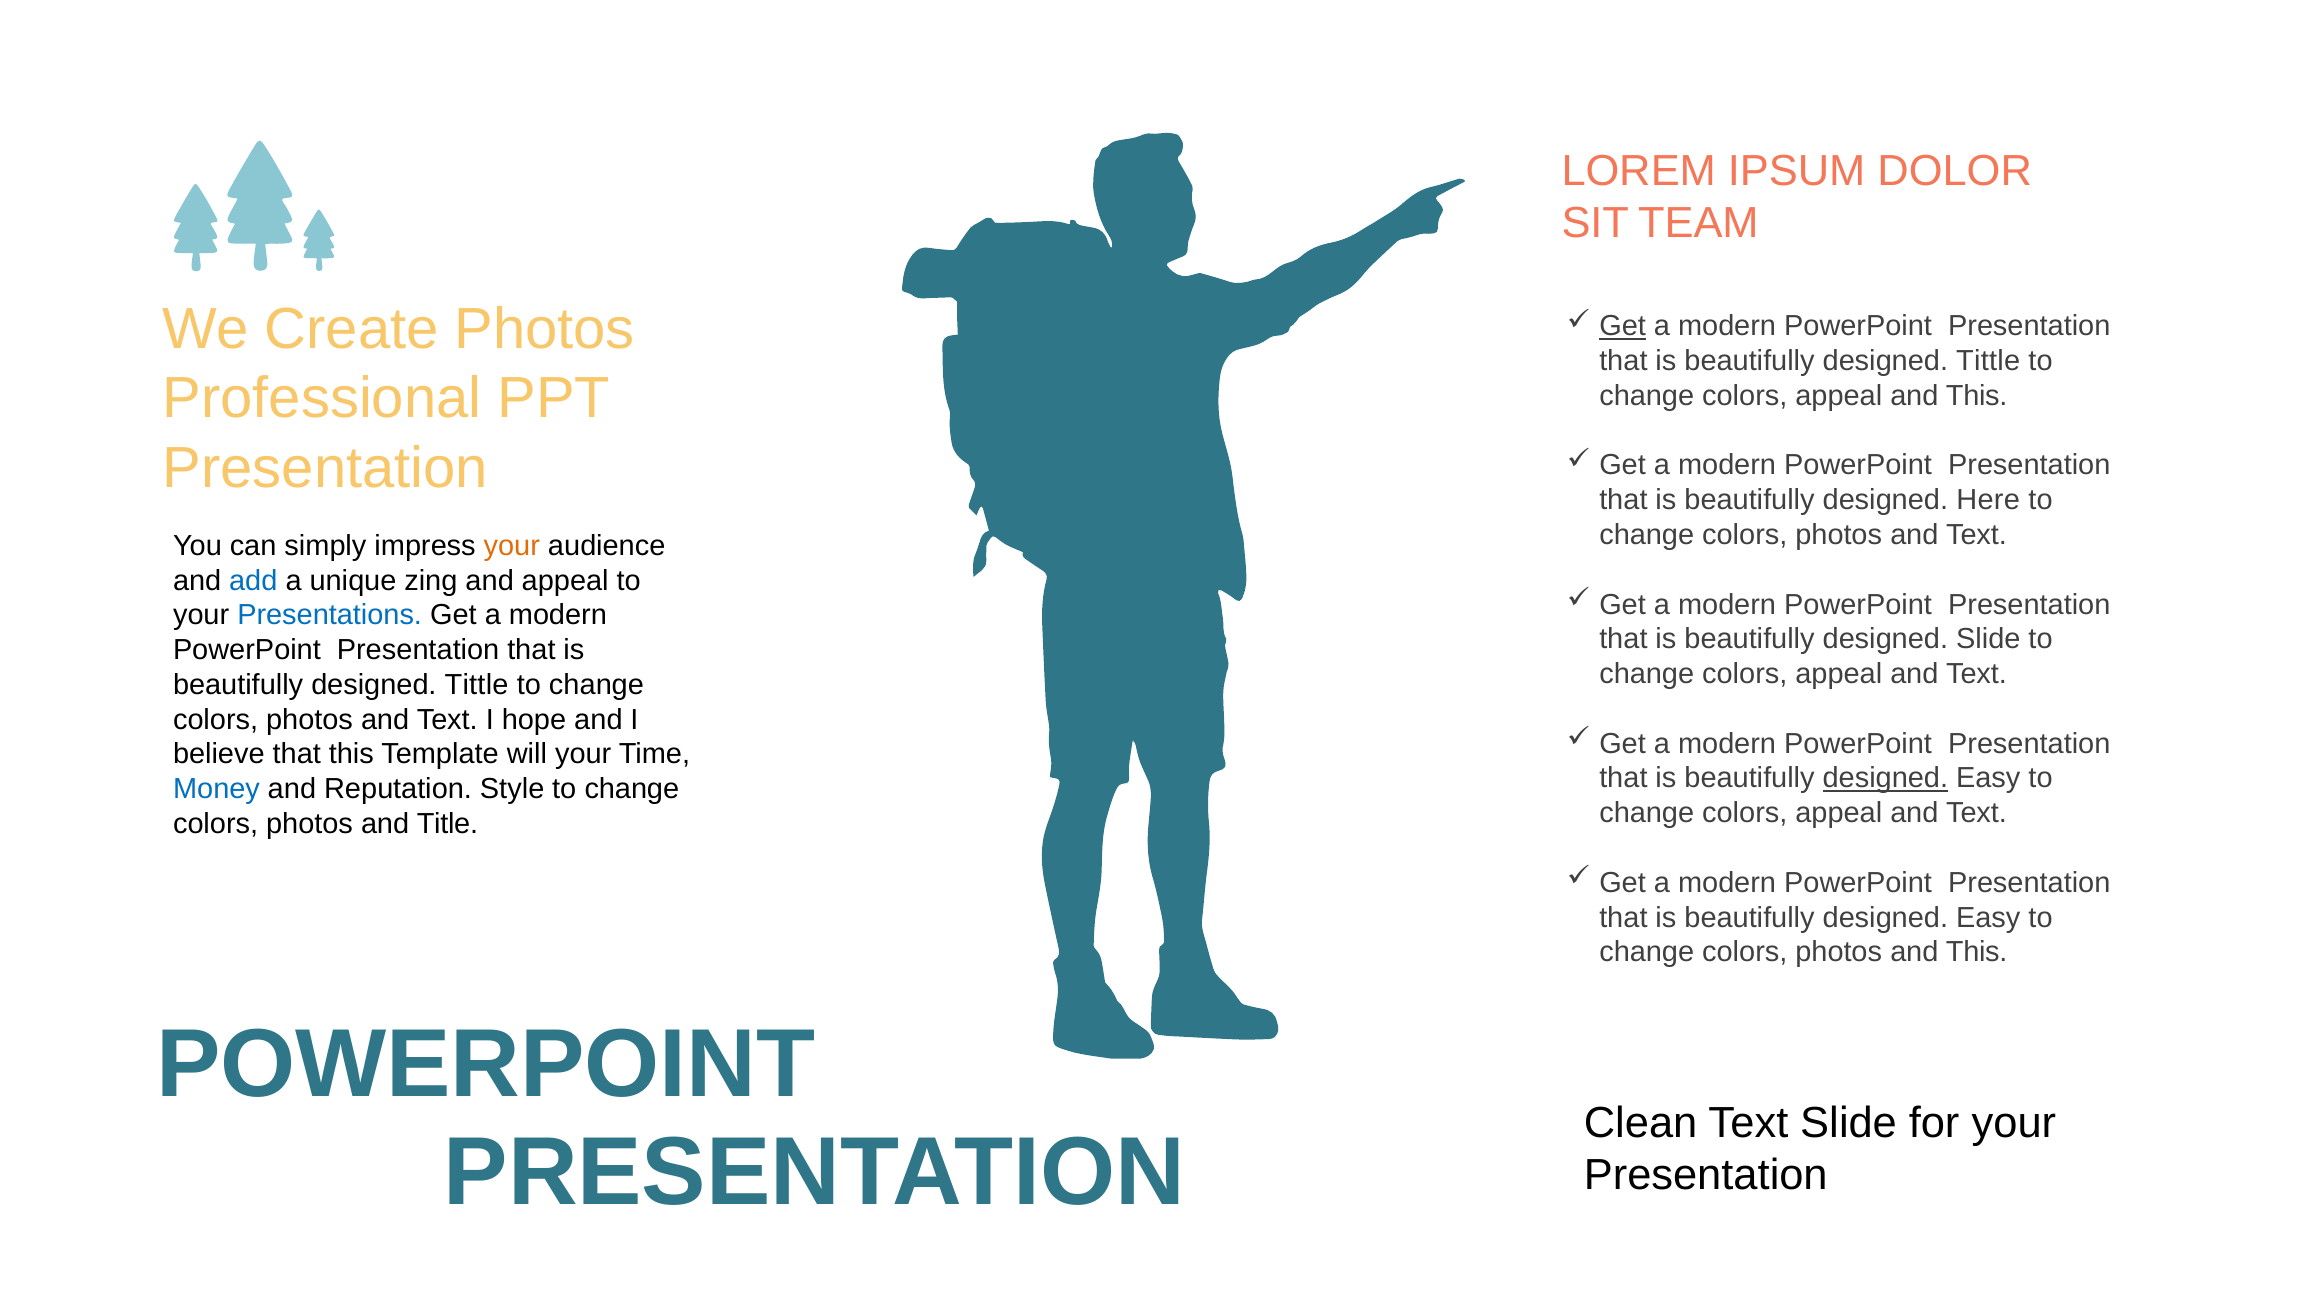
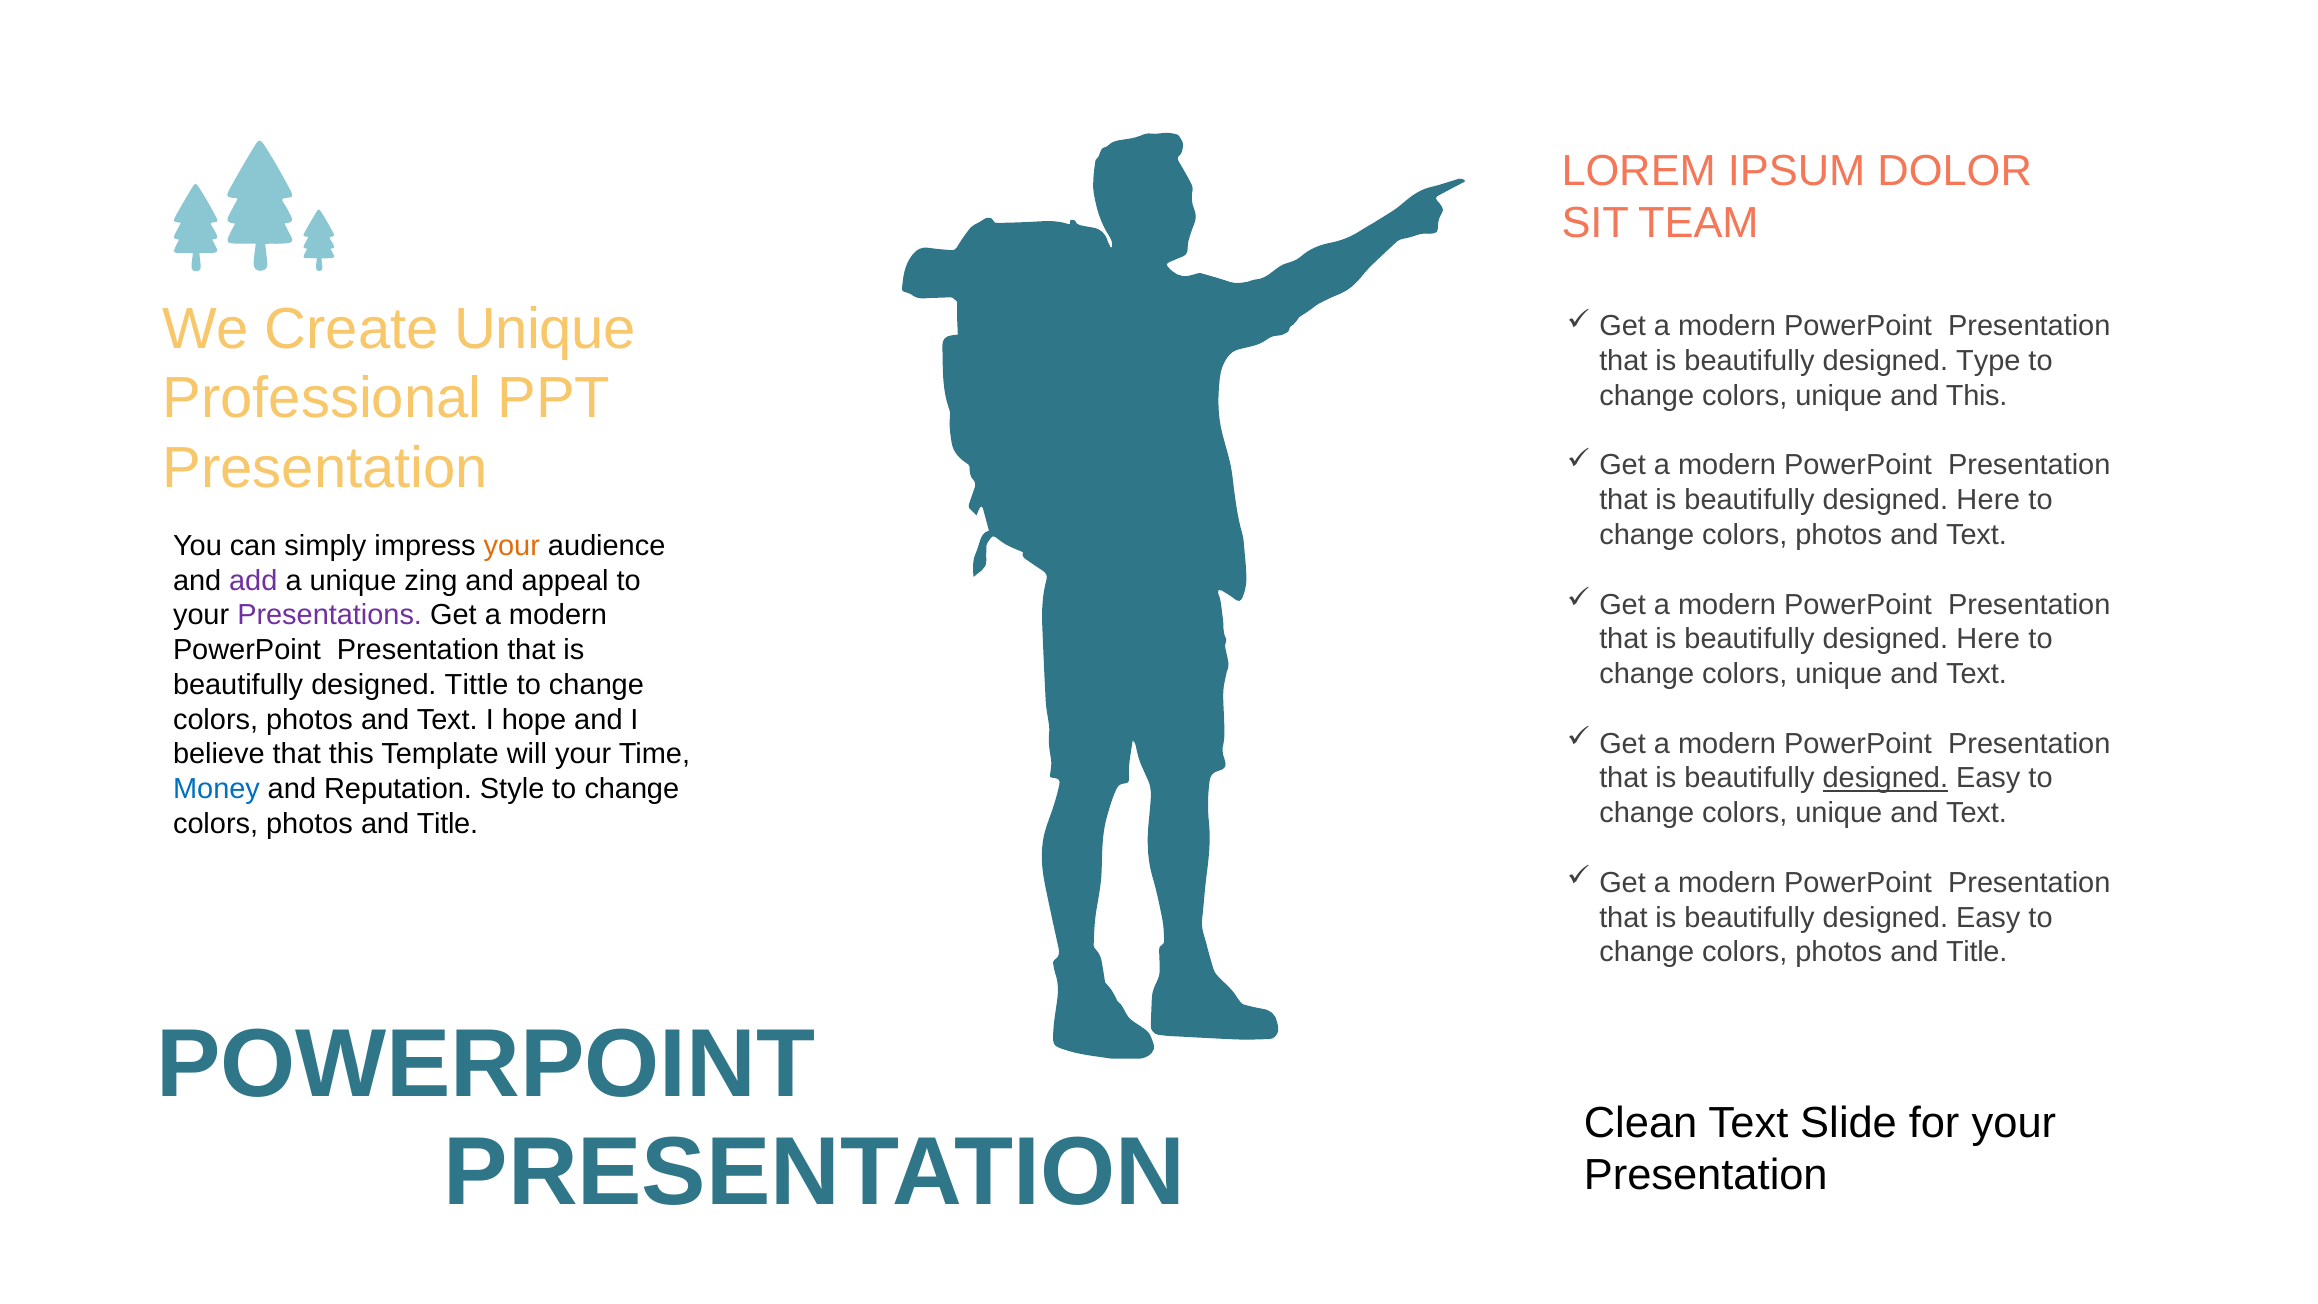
Create Photos: Photos -> Unique (545, 329)
Get underline: present -> none (1623, 326)
Tittle: Tittle -> Type (1988, 361)
appeal: appeal -> unique (1839, 396)
add colour: blue -> purple (253, 581)
Presentations colour: blue -> purple (330, 615)
Slide: Slide -> Here (1988, 639)
appeal: appeal -> unique (1839, 674)
appeal: appeal -> unique (1839, 813)
This: This -> Title (1977, 952)
